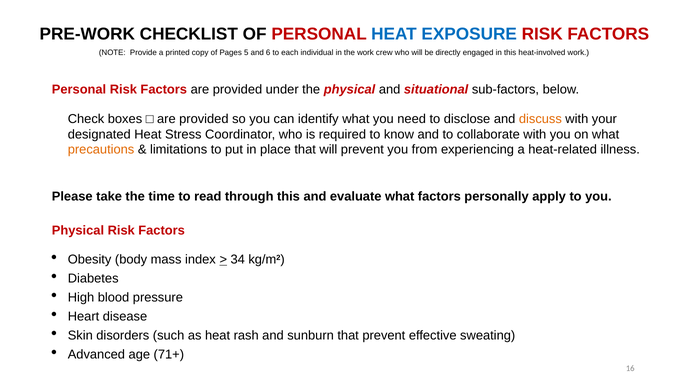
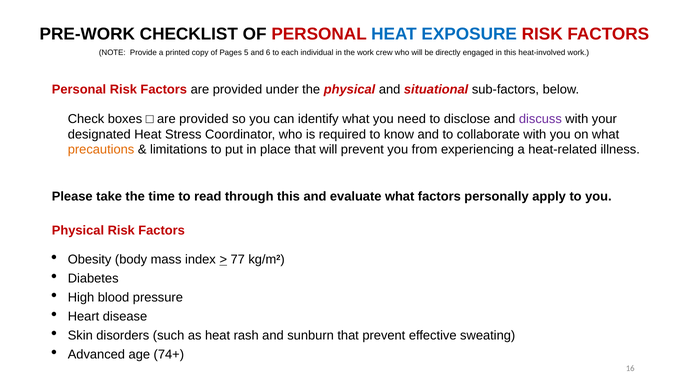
discuss colour: orange -> purple (540, 119)
34: 34 -> 77 (238, 260)
71+: 71+ -> 74+ (169, 355)
